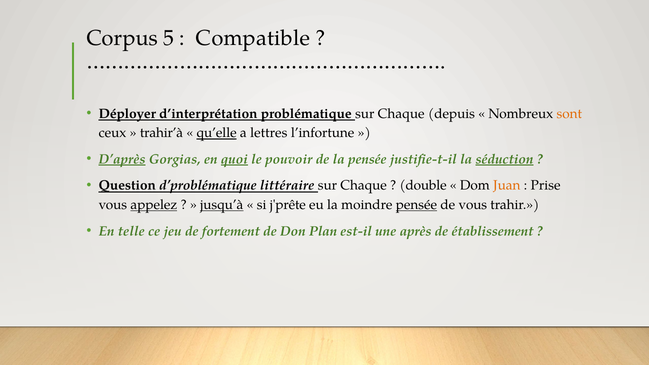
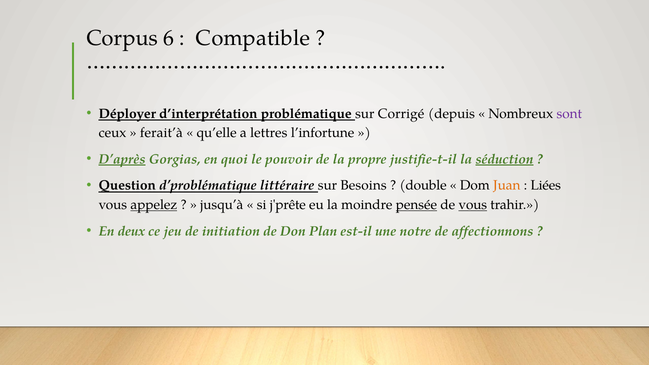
5: 5 -> 6 (169, 38)
Chaque: Chaque -> Corrigé (401, 114)
sont colour: orange -> purple (569, 114)
trahir’à: trahir’à -> ferait’à (161, 133)
qu’elle underline: present -> none (217, 133)
quoi underline: present -> none (234, 159)
la pensée: pensée -> propre (367, 159)
littéraire sur Chaque: Chaque -> Besoins (364, 186)
Prise: Prise -> Liées (546, 186)
jusqu’à underline: present -> none (222, 205)
vous underline: none -> present (473, 205)
telle: telle -> deux (131, 231)
fortement: fortement -> initiation (231, 231)
après: après -> notre (415, 231)
établissement: établissement -> affectionnons (492, 231)
